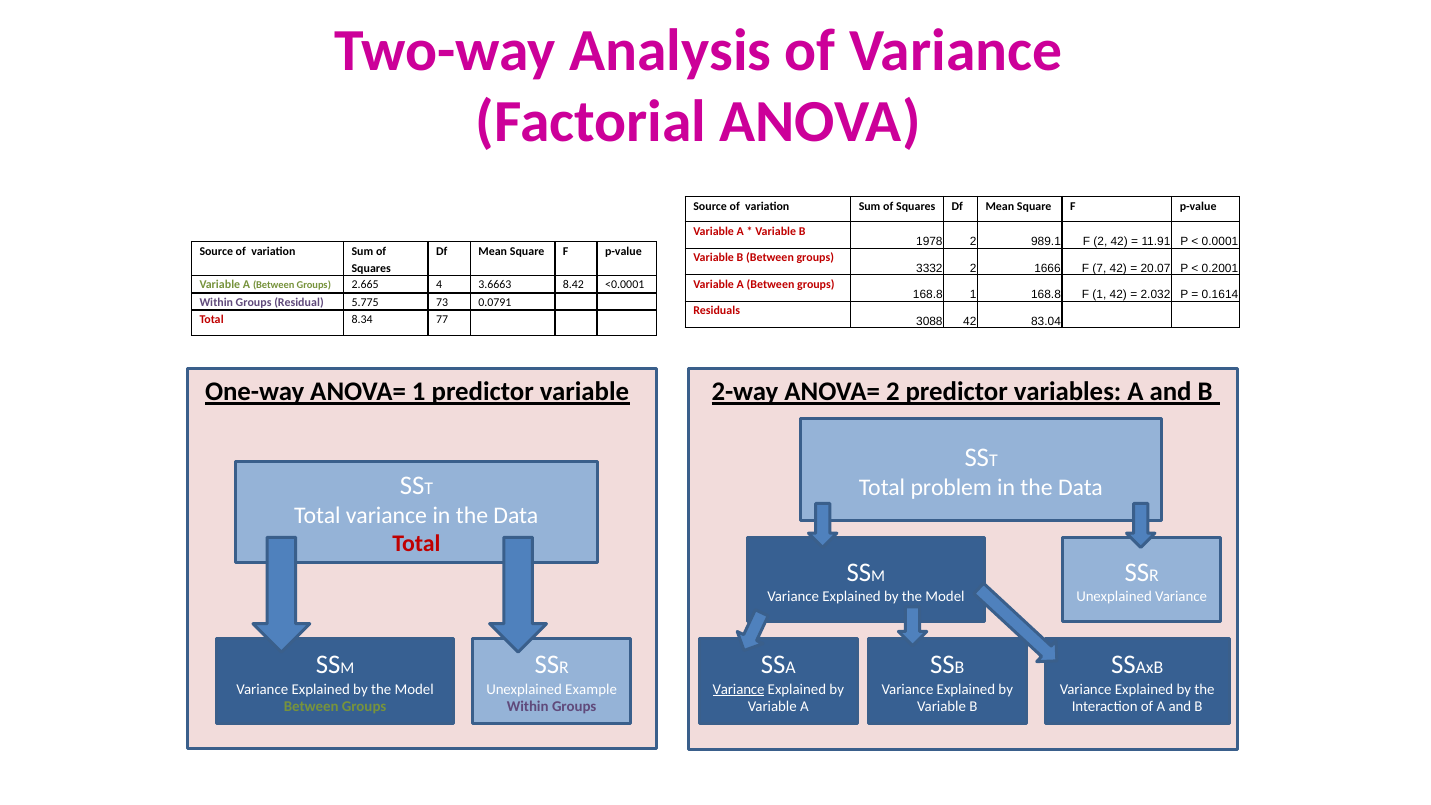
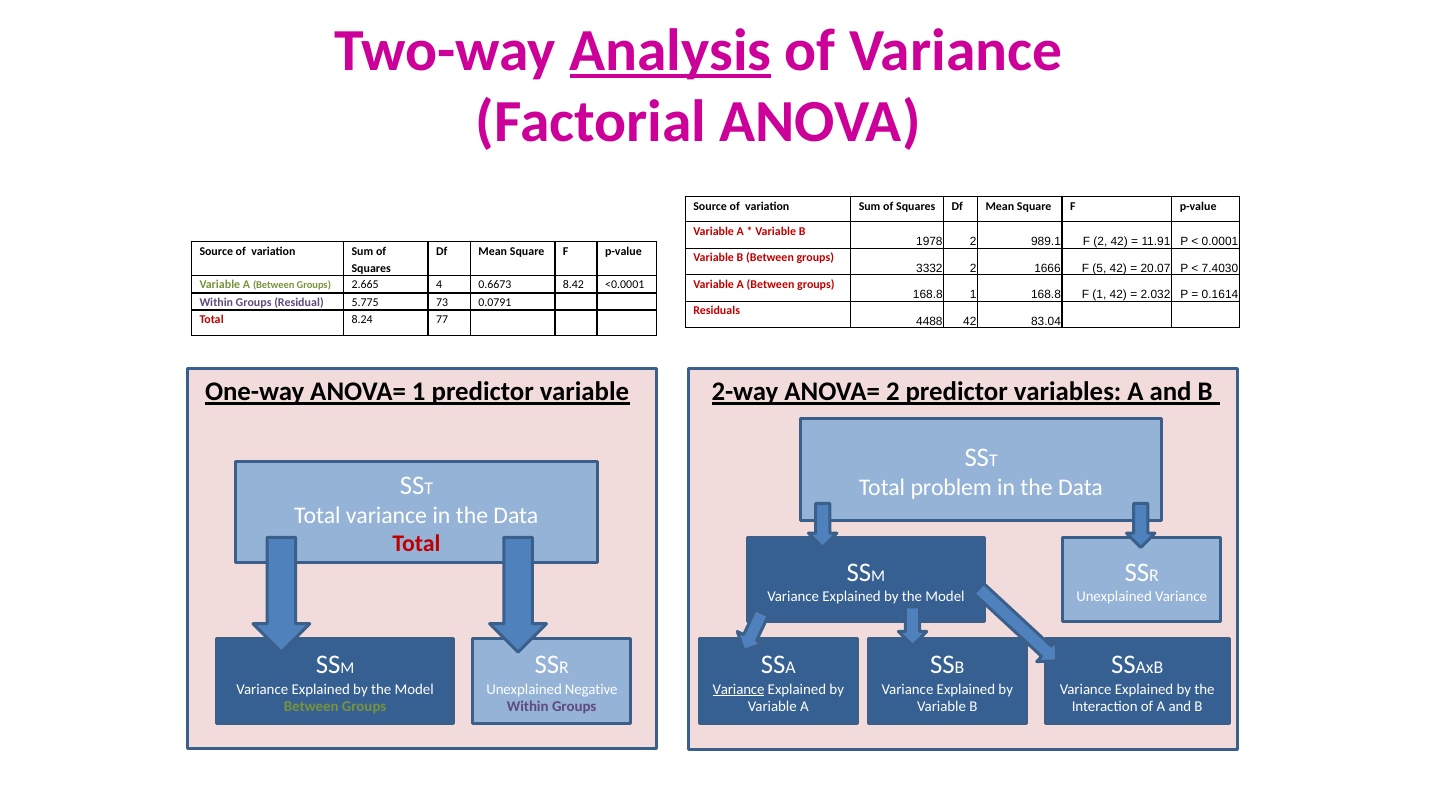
Analysis underline: none -> present (671, 51)
7: 7 -> 5 (1099, 268)
0.2001: 0.2001 -> 7.4030 (1220, 268)
3.6663: 3.6663 -> 0.6673 (495, 285)
8.34: 8.34 -> 8.24 (362, 320)
3088: 3088 -> 4488 (929, 321)
Example: Example -> Negative (591, 689)
